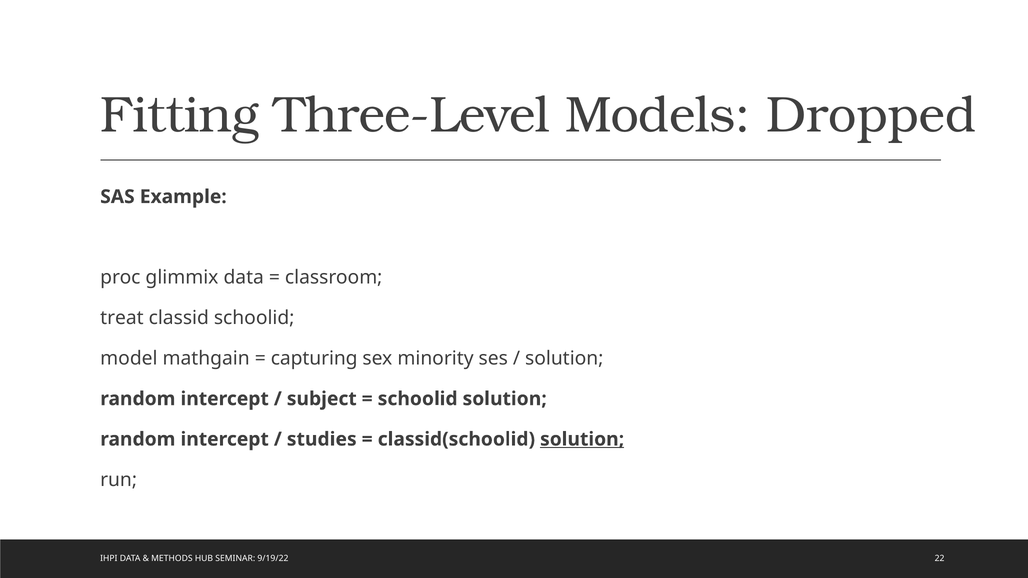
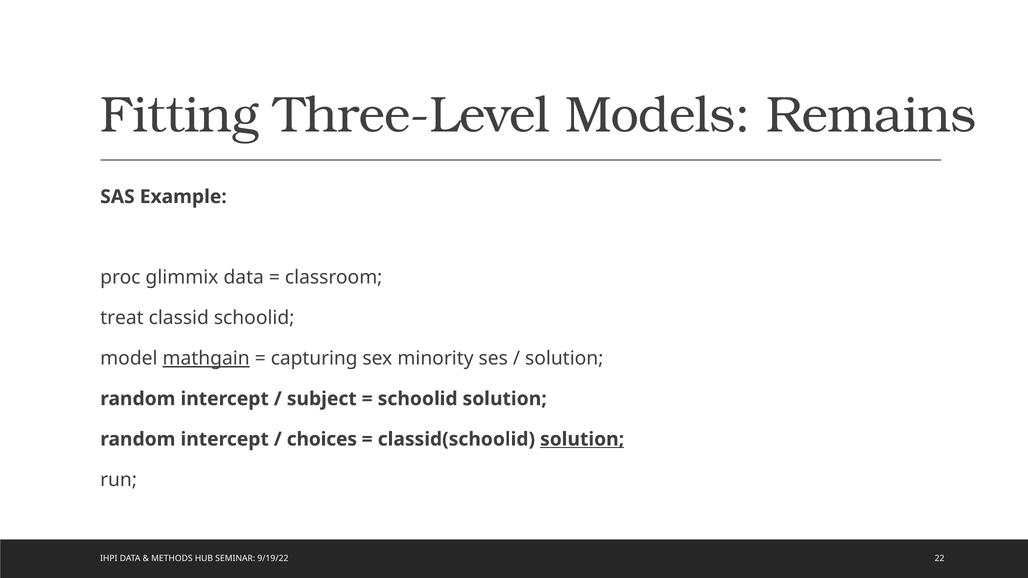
Dropped: Dropped -> Remains (871, 115)
mathgain underline: none -> present (206, 359)
studies: studies -> choices (322, 439)
